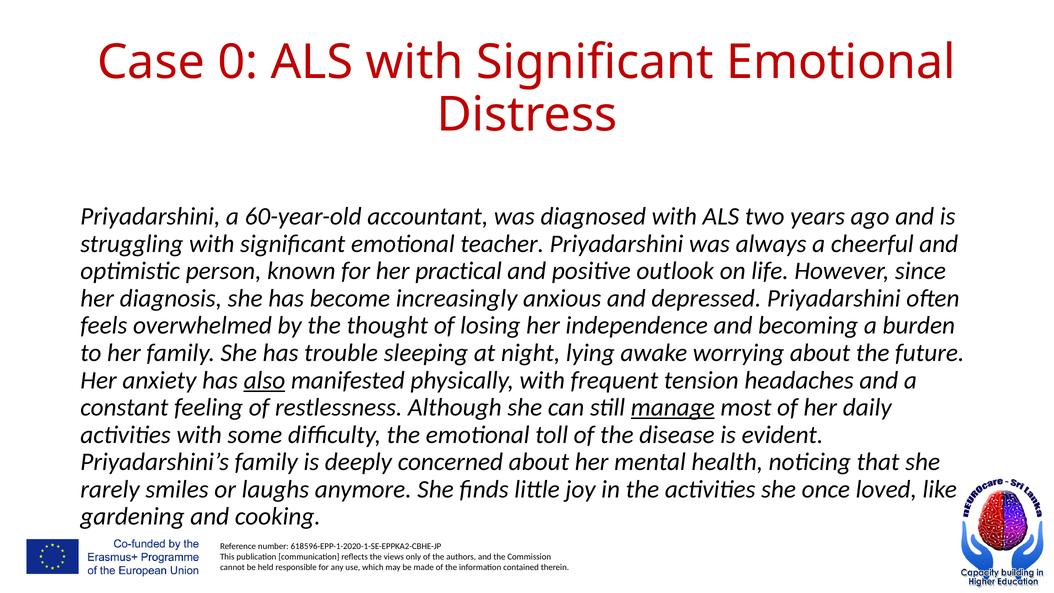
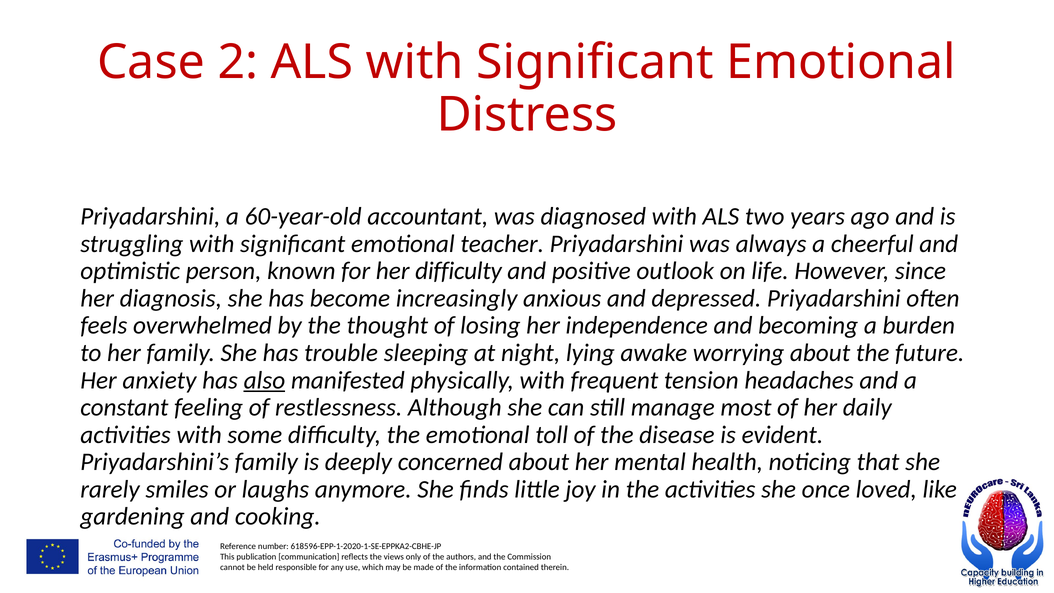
0: 0 -> 2 (238, 62)
her practical: practical -> difficulty (459, 271)
manage underline: present -> none (673, 407)
